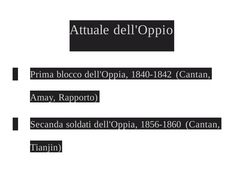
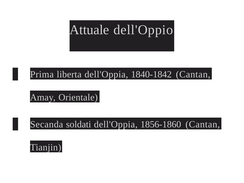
blocco: blocco -> liberta (69, 74)
Rapporto: Rapporto -> Orientale (78, 97)
